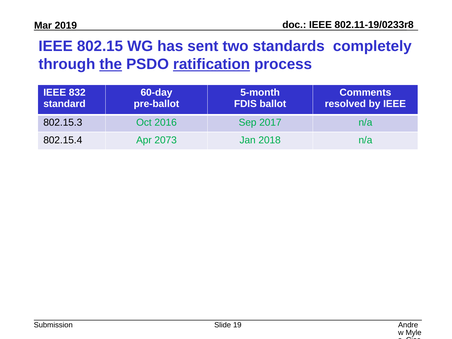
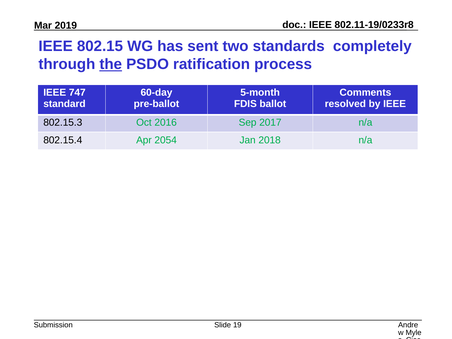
ratification underline: present -> none (212, 64)
832: 832 -> 747 (77, 93)
2073: 2073 -> 2054 (166, 140)
